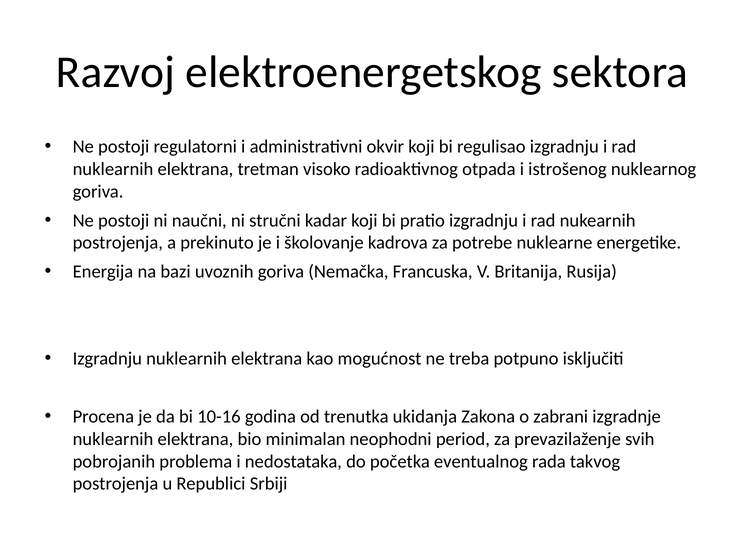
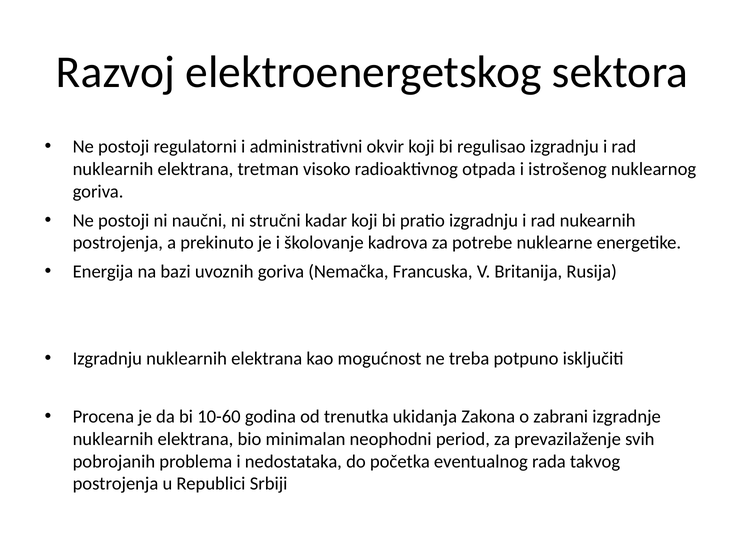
10-16: 10-16 -> 10-60 (219, 416)
